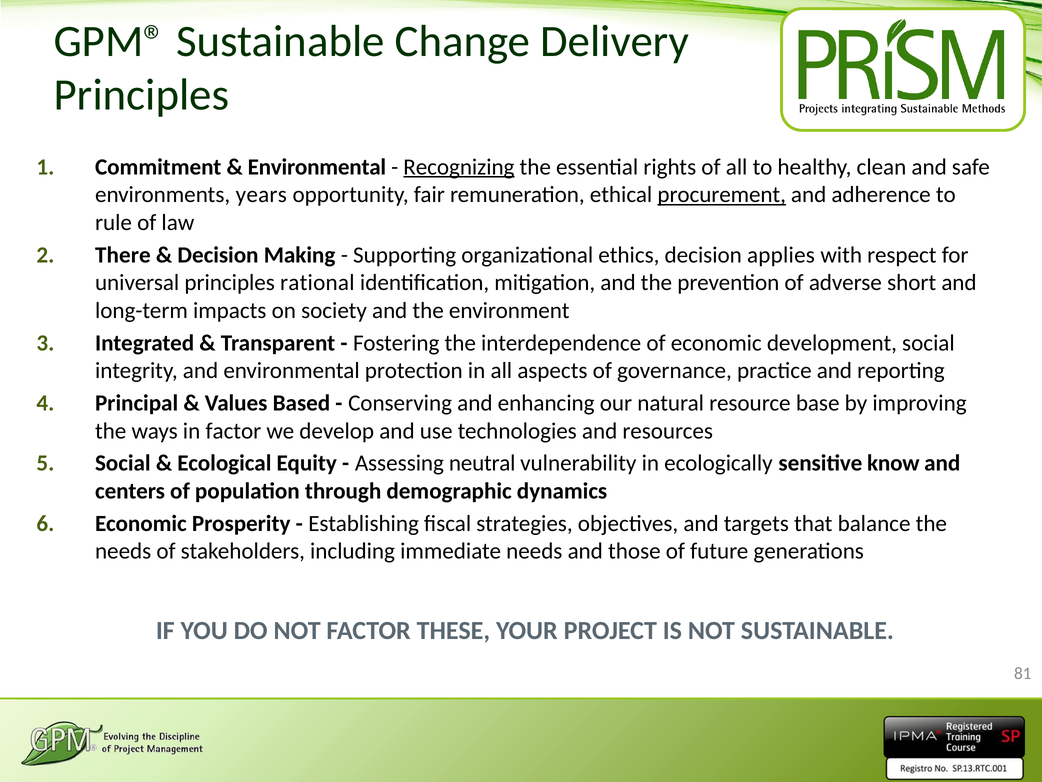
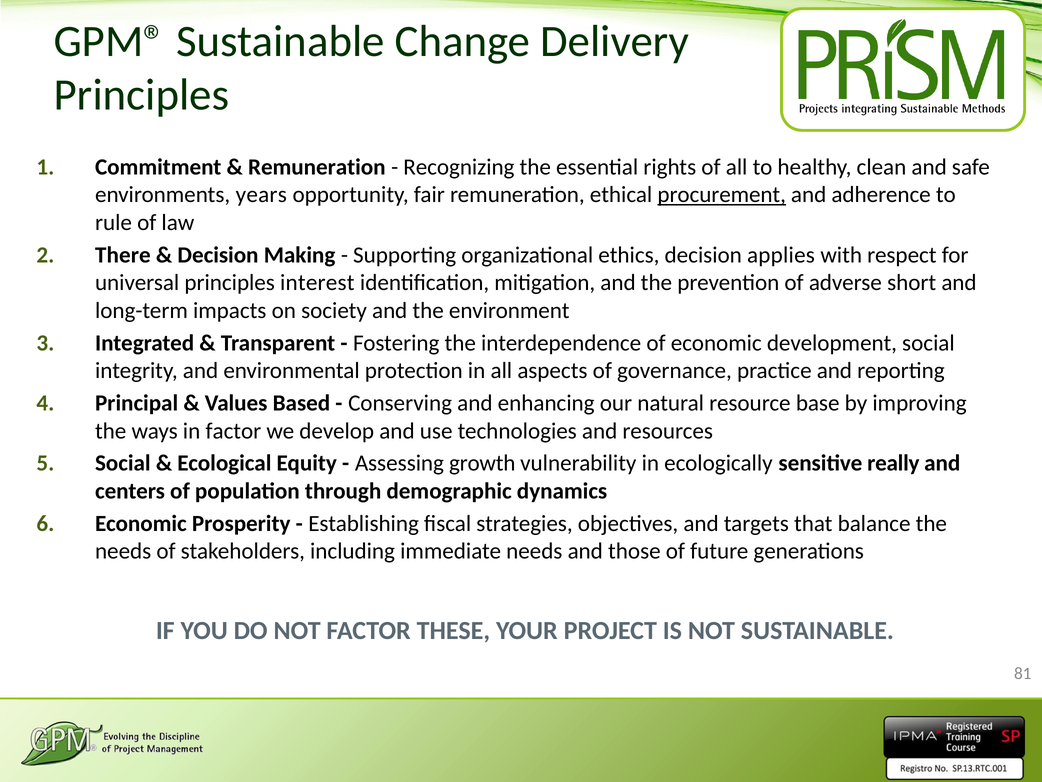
Environmental: Environmental -> Remuneration (317, 167)
Recognizing underline: present -> none (459, 167)
rational: rational -> interest (317, 282)
neutral: neutral -> growth (482, 463)
know: know -> really (893, 463)
